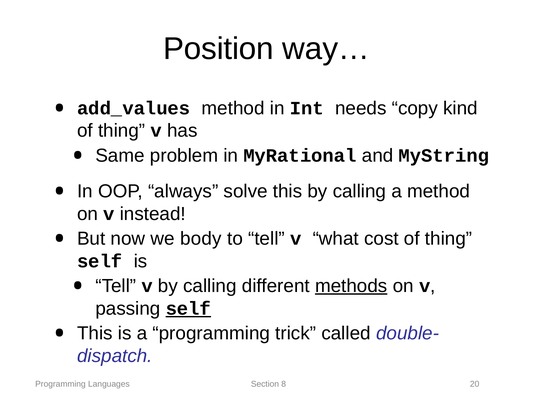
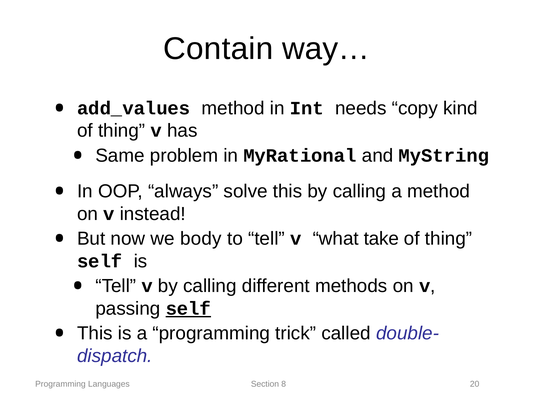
Position: Position -> Contain (218, 49)
cost: cost -> take (382, 239)
methods underline: present -> none (351, 286)
